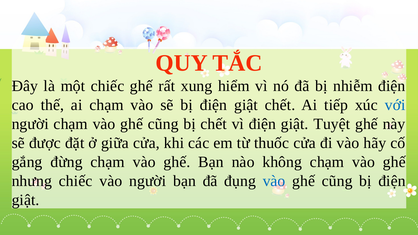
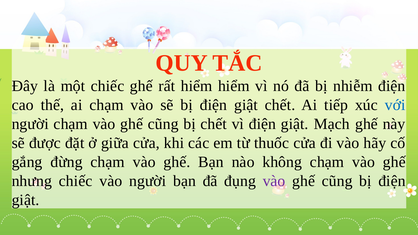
rất xung: xung -> hiểm (197, 86)
Tuyệt: Tuyệt -> Mạch (332, 124)
vào colour: blue -> purple (274, 181)
